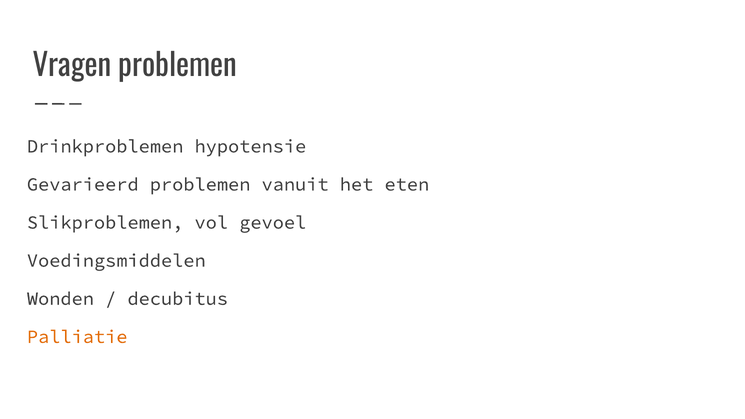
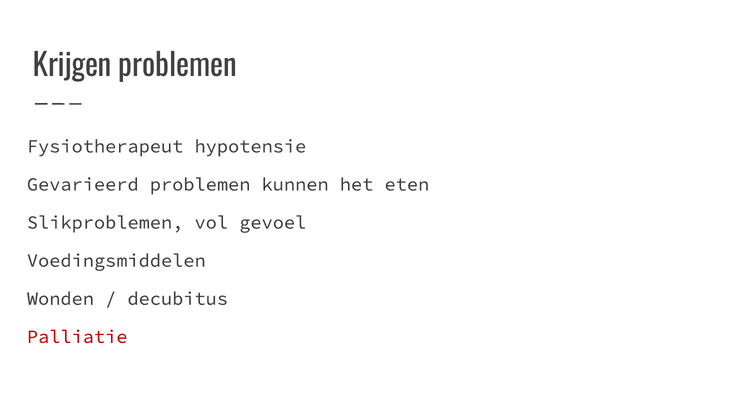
Vragen: Vragen -> Krijgen (72, 66)
Drinkproblemen: Drinkproblemen -> Fysiotherapeut (105, 146)
vanuit: vanuit -> kunnen (295, 184)
Palliatie colour: orange -> red (77, 337)
